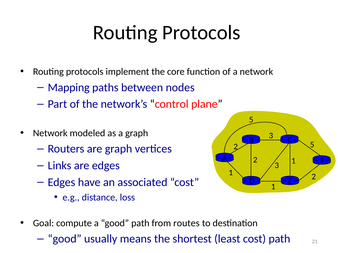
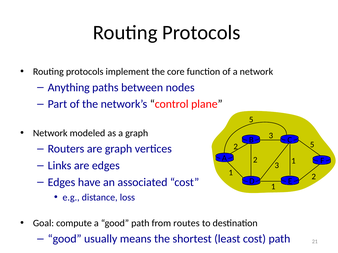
Mapping: Mapping -> Anything (69, 88)
